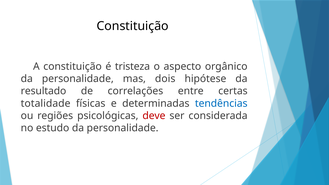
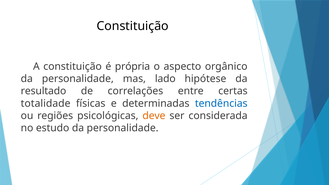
tristeza: tristeza -> própria (132, 66)
dois: dois -> lado (165, 79)
deve colour: red -> orange (154, 116)
